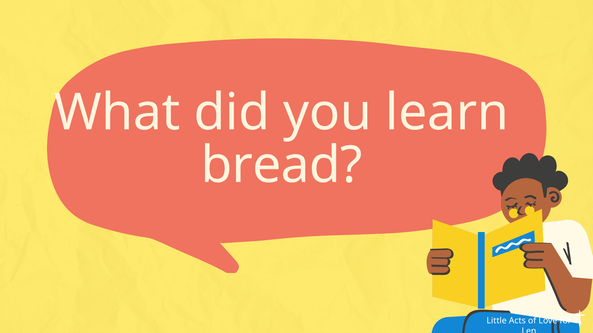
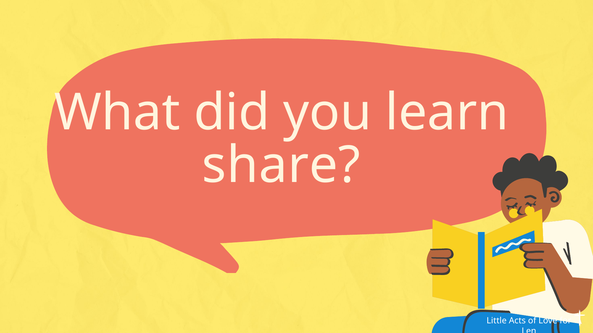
bread: bread -> share (281, 166)
